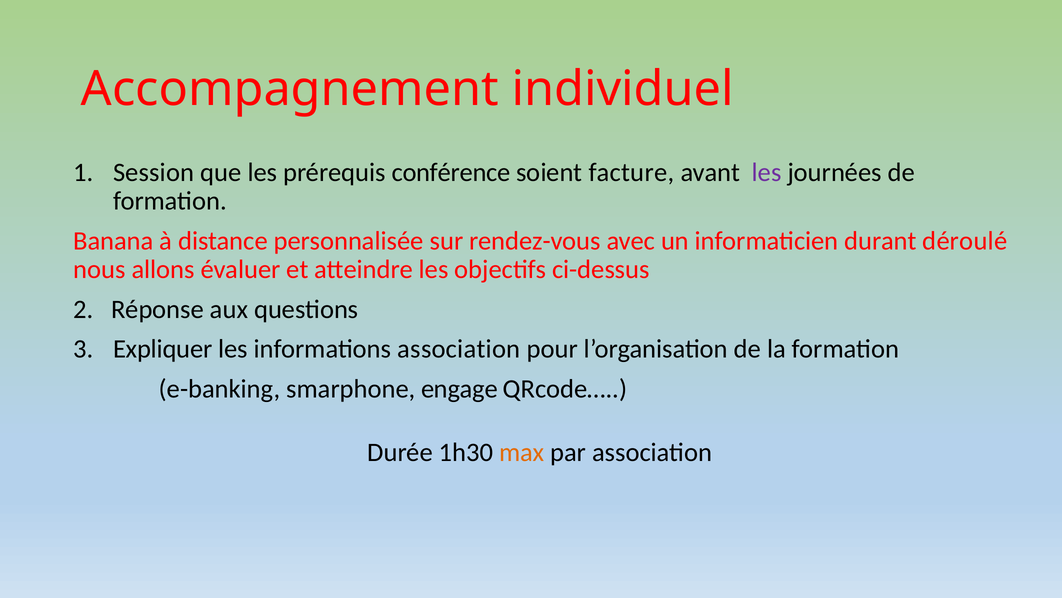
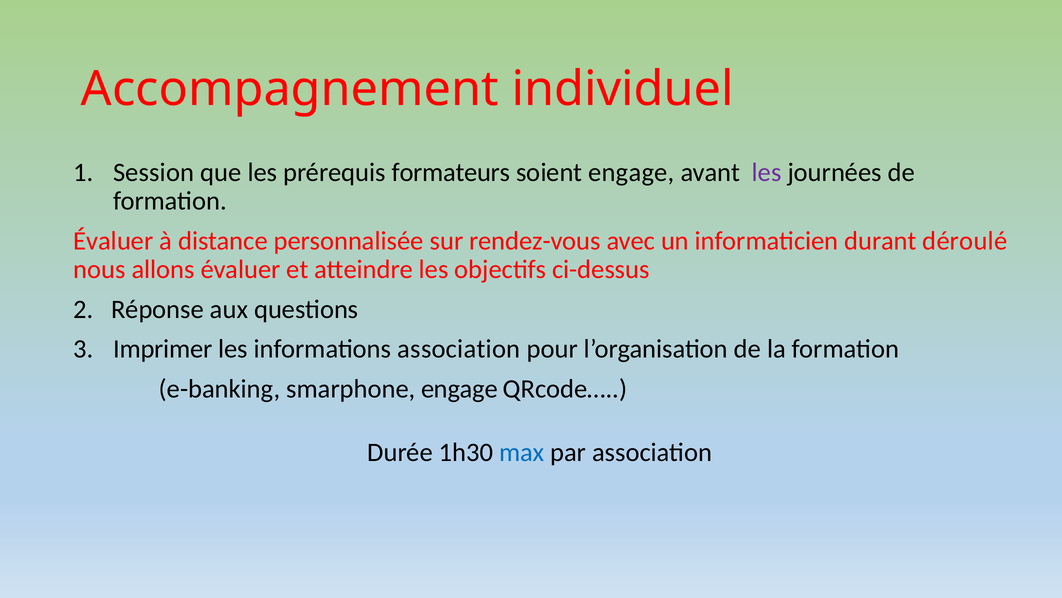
conférence: conférence -> formateurs (451, 172)
soient facture: facture -> engage (631, 172)
Banana: Banana -> Évaluer (113, 241)
Expliquer: Expliquer -> Imprimer (163, 349)
max colour: orange -> blue (522, 452)
